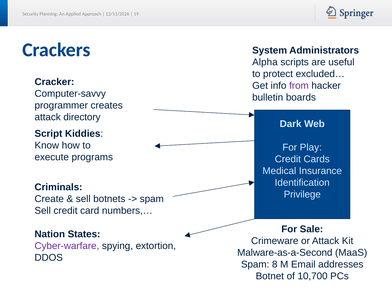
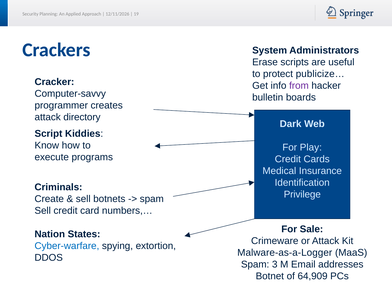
Alpha: Alpha -> Erase (265, 62)
excluded…: excluded… -> publicize… (320, 74)
Cyber-warfare colour: purple -> blue (67, 246)
Malware-as-a-Second: Malware-as-a-Second -> Malware-as-a-Logger (285, 253)
8: 8 -> 3 (275, 264)
10,700: 10,700 -> 64,909 (313, 276)
